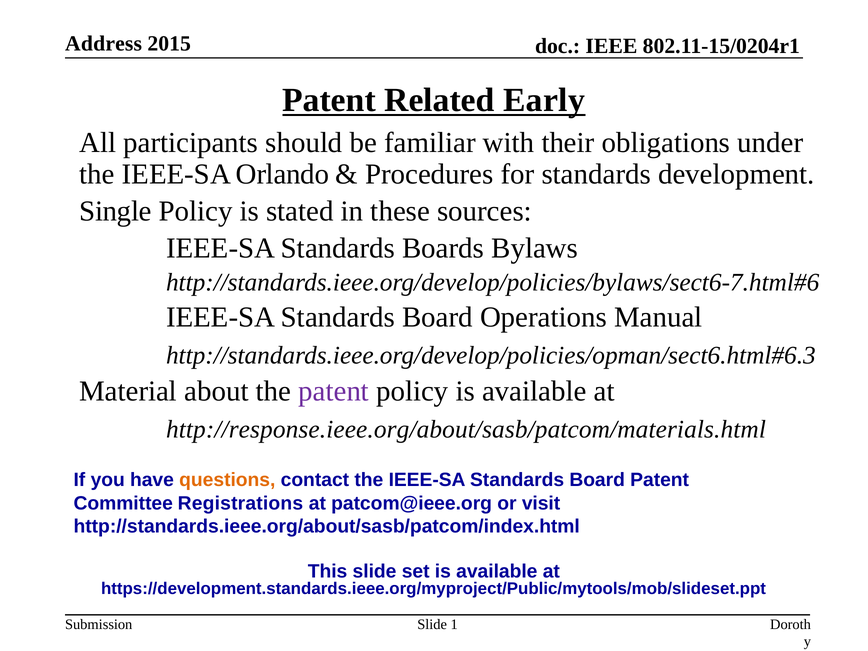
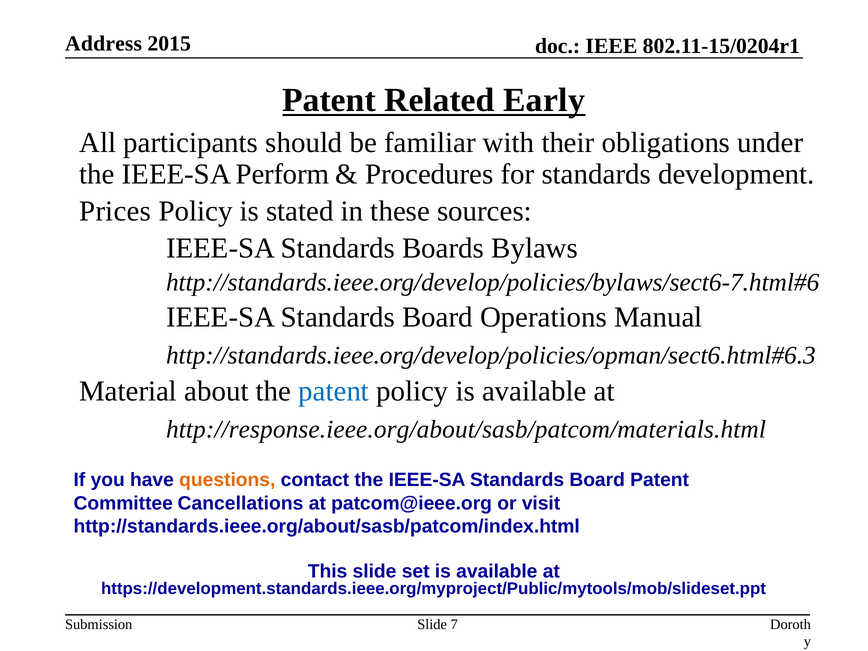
Orlando: Orlando -> Perform (282, 174)
Single: Single -> Prices (115, 211)
patent colour: purple -> blue (334, 391)
Registrations: Registrations -> Cancellations (240, 503)
1: 1 -> 7 (454, 624)
